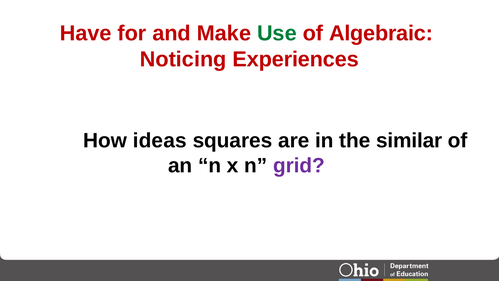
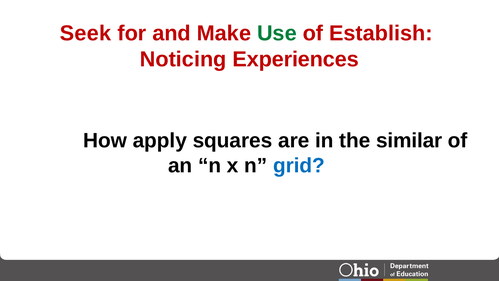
Have: Have -> Seek (86, 33)
Algebraic: Algebraic -> Establish (381, 33)
ideas: ideas -> apply (160, 141)
grid colour: purple -> blue (299, 166)
